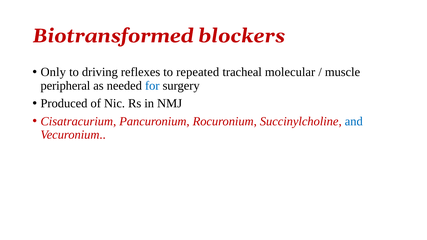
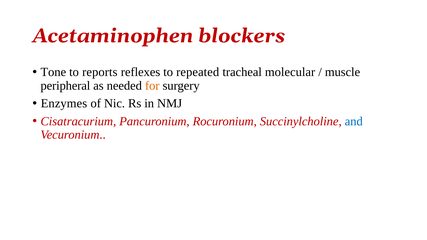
Biotransformed: Biotransformed -> Acetaminophen (113, 36)
Only: Only -> Tone (53, 72)
driving: driving -> reports (100, 72)
for colour: blue -> orange (152, 86)
Produced: Produced -> Enzymes (64, 104)
